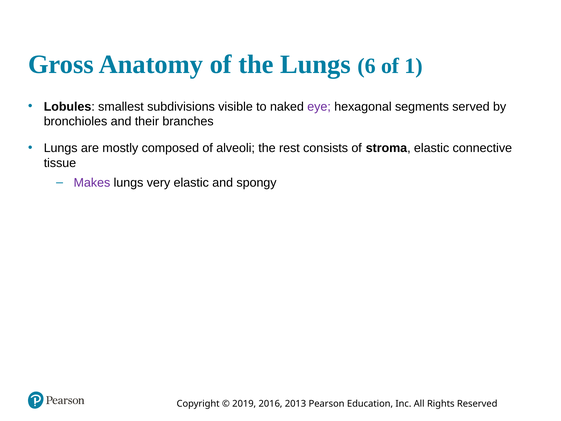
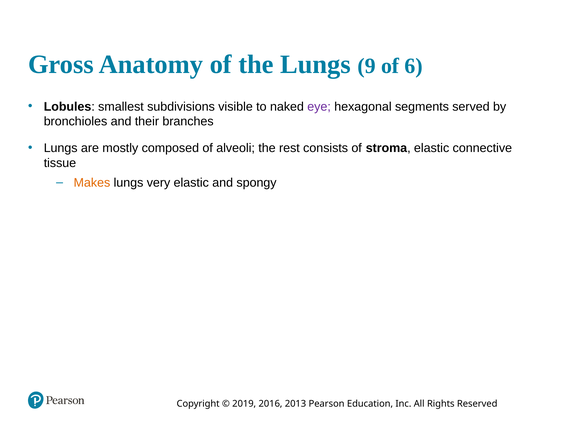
6: 6 -> 9 (367, 66)
1: 1 -> 6 (414, 66)
Makes colour: purple -> orange (92, 183)
